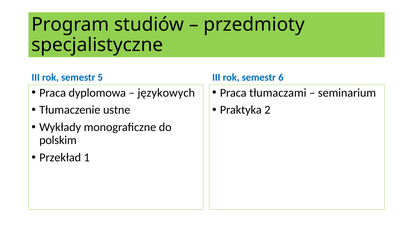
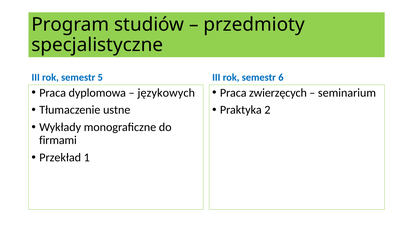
tłumaczami: tłumaczami -> zwierzęcych (278, 93)
polskim: polskim -> firmami (58, 140)
